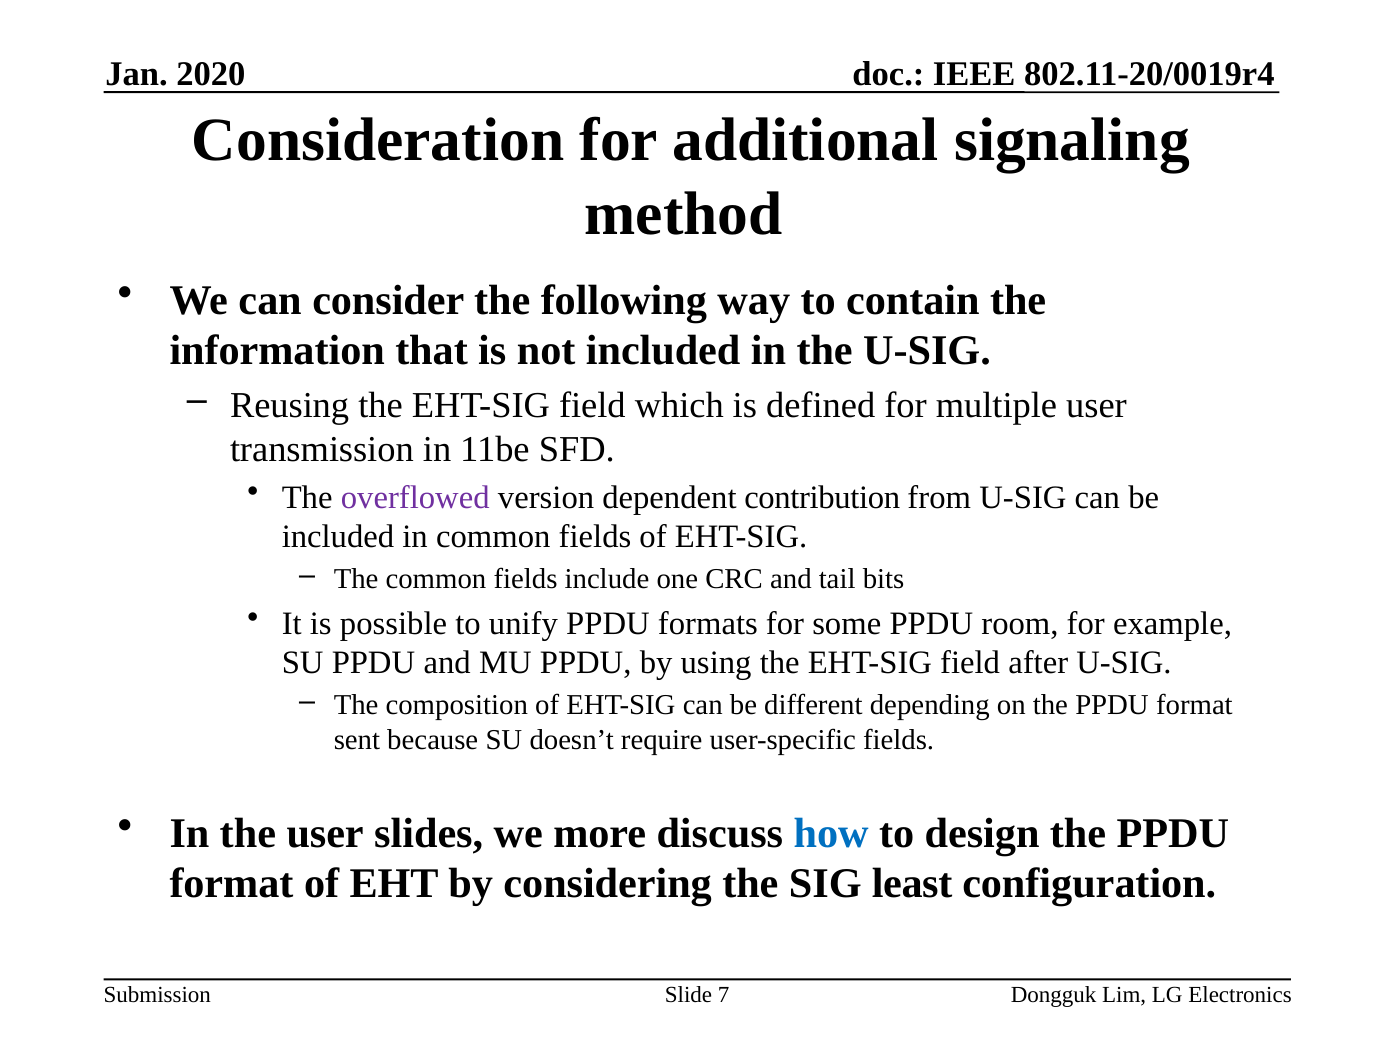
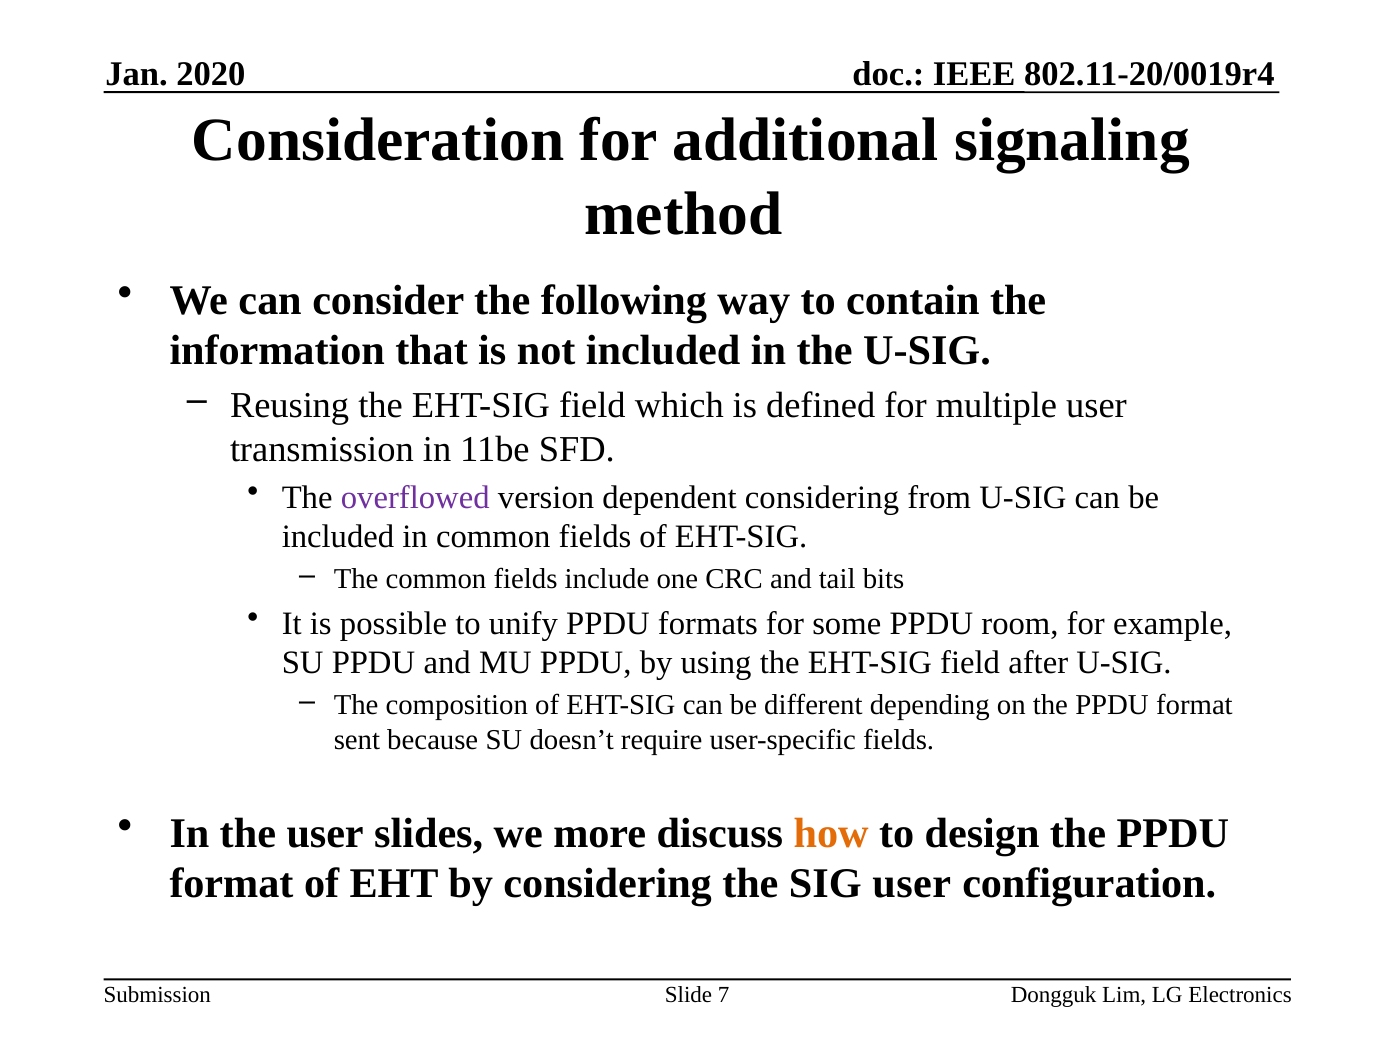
dependent contribution: contribution -> considering (822, 497)
how colour: blue -> orange (831, 834)
SIG least: least -> user (912, 884)
